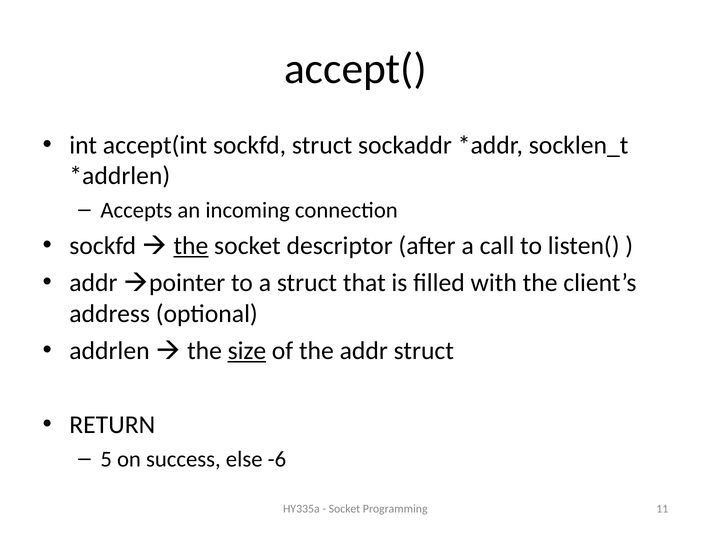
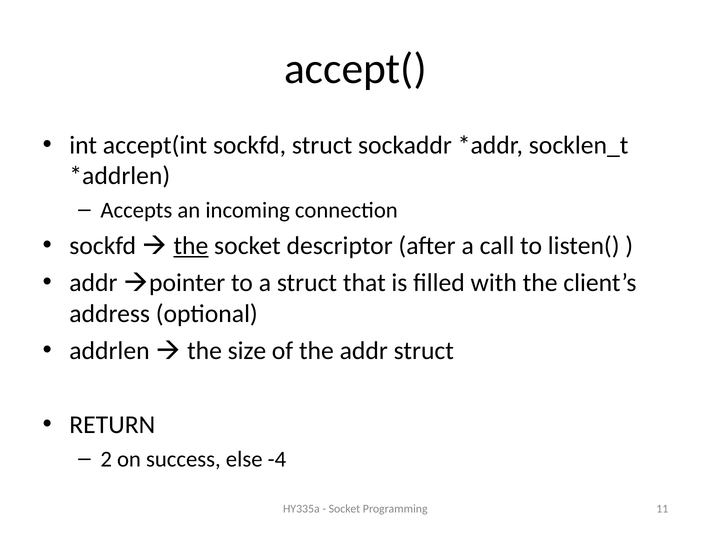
size underline: present -> none (247, 351)
5: 5 -> 2 (106, 459)
-6: -6 -> -4 (277, 459)
